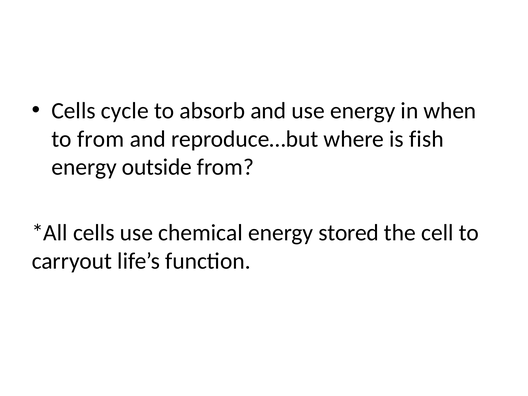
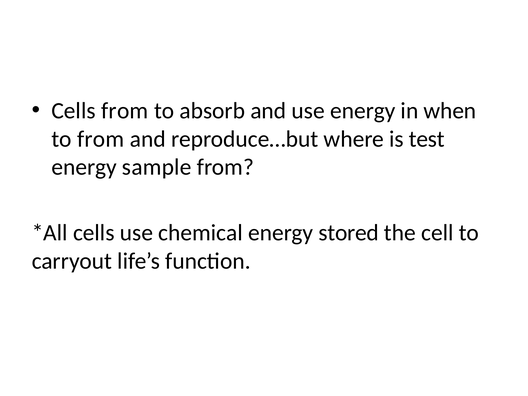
Cells cycle: cycle -> from (125, 111)
fish: fish -> test (427, 139)
outside: outside -> sample (157, 167)
